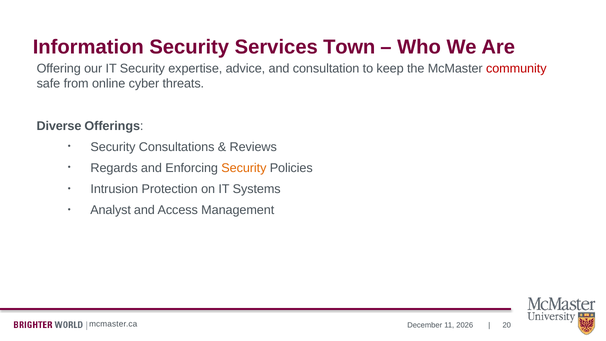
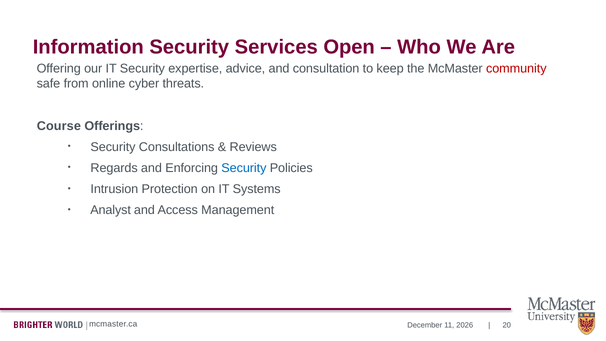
Town: Town -> Open (349, 47)
Diverse: Diverse -> Course (59, 126)
Security colour: orange -> blue (244, 168)
